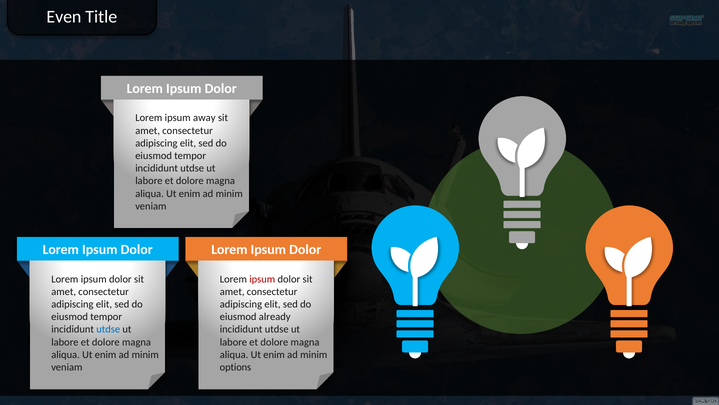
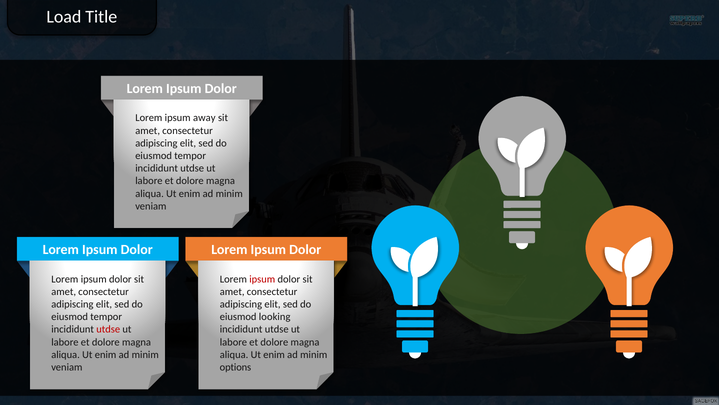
Even: Even -> Load (64, 17)
already: already -> looking (275, 316)
utdse colour: blue -> red (108, 329)
